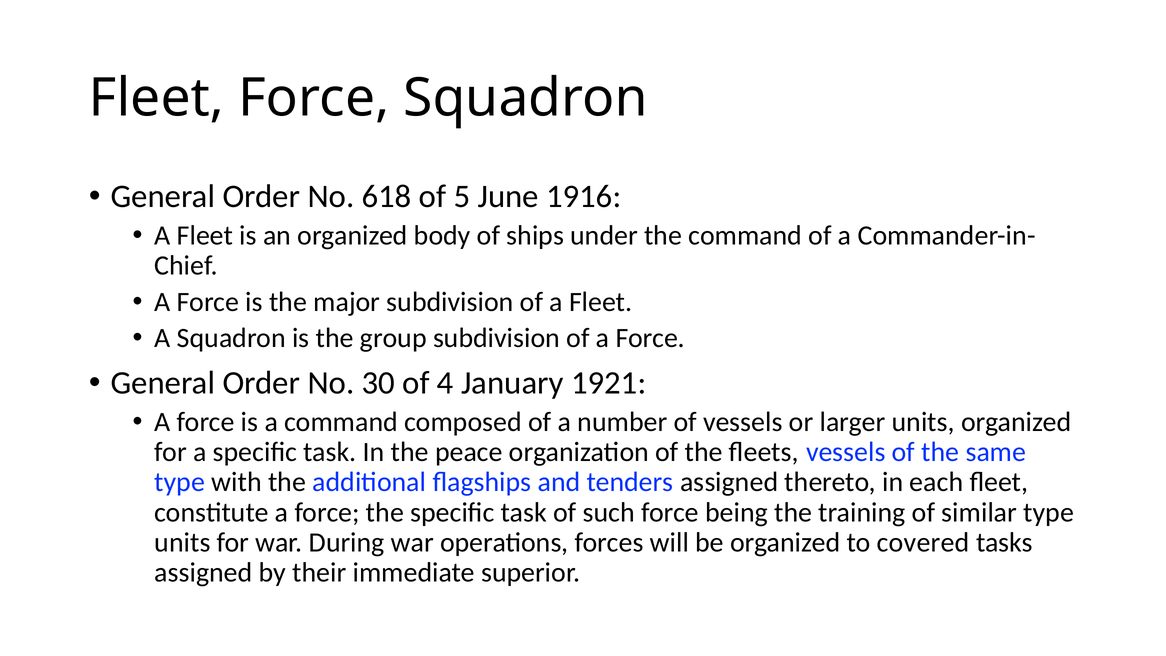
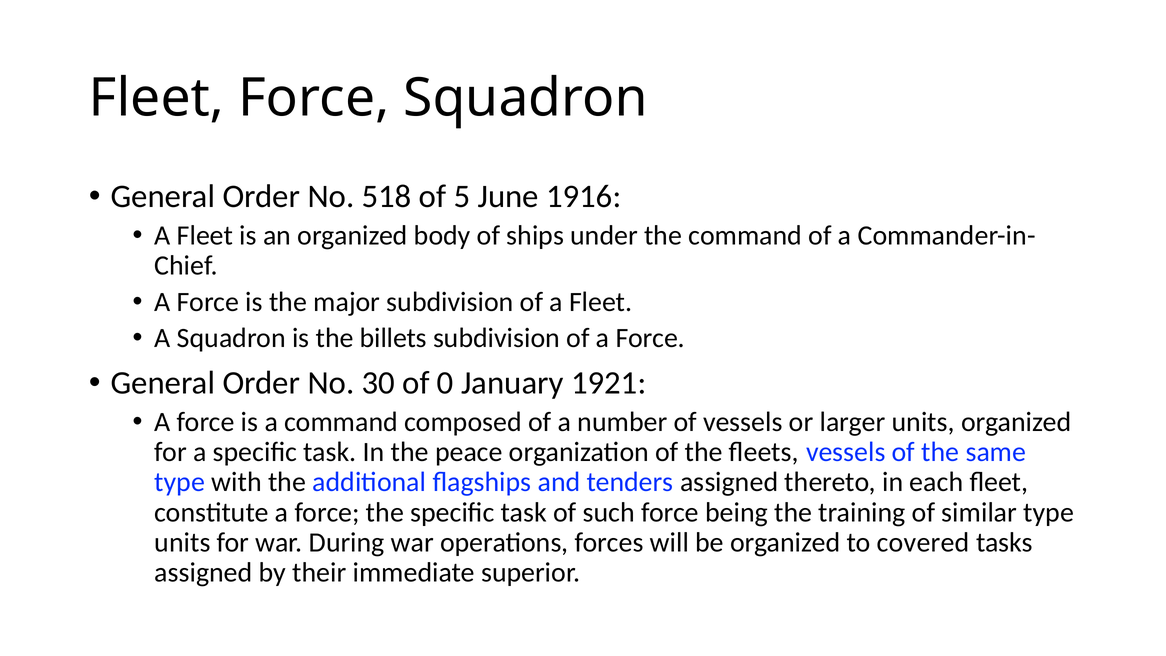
618: 618 -> 518 (387, 197)
group: group -> billets (393, 338)
4: 4 -> 0 (445, 383)
